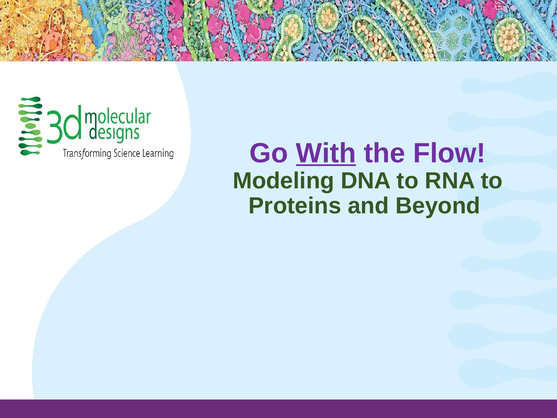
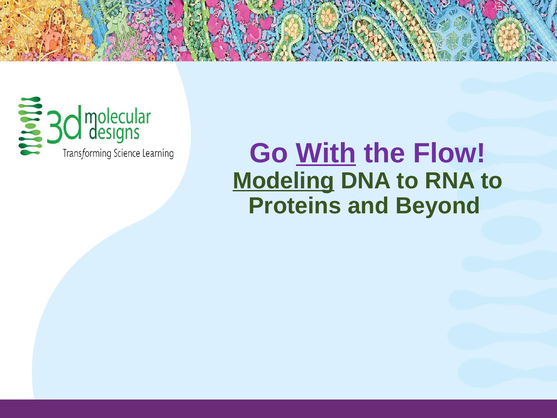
Modeling underline: none -> present (284, 181)
